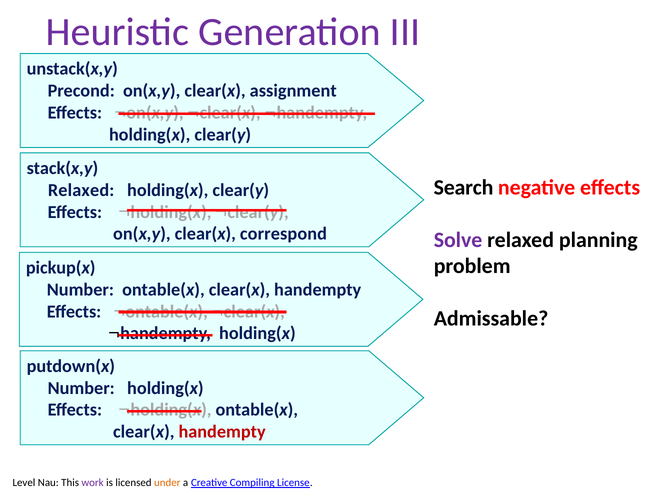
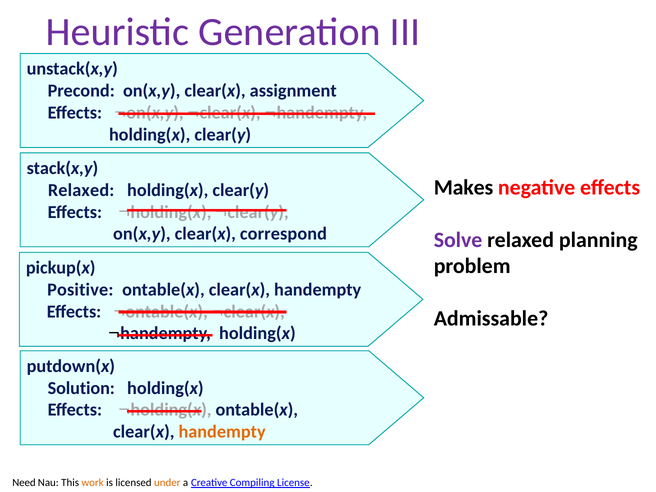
Search: Search -> Makes (464, 187)
Number: Number -> Positive (80, 290)
Number: Number -> Solution (81, 388)
handempty colour: red -> orange (222, 432)
Level: Level -> Need (24, 483)
work colour: purple -> orange (93, 483)
